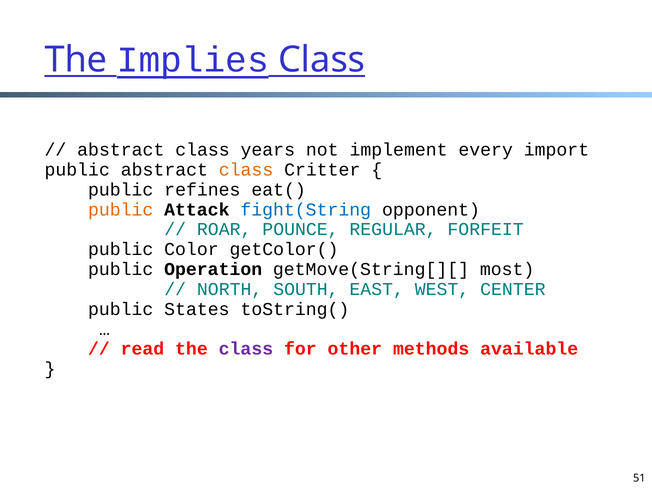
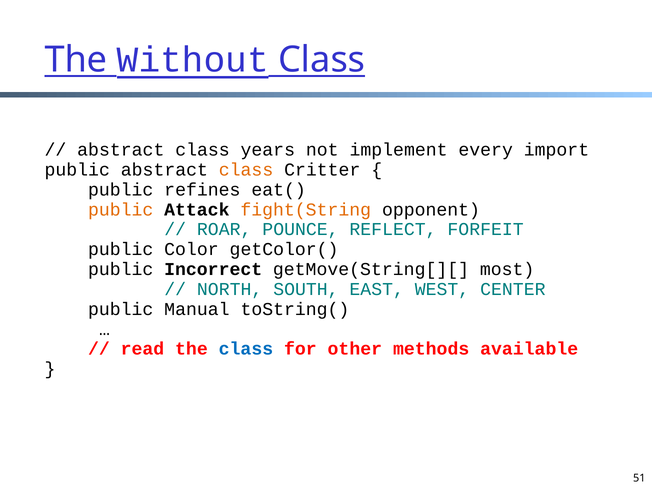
Implies: Implies -> Without (193, 60)
fight(String colour: blue -> orange (306, 210)
REGULAR: REGULAR -> REFLECT (393, 229)
Operation: Operation -> Incorrect (213, 269)
States: States -> Manual (197, 309)
class colour: purple -> blue (246, 349)
